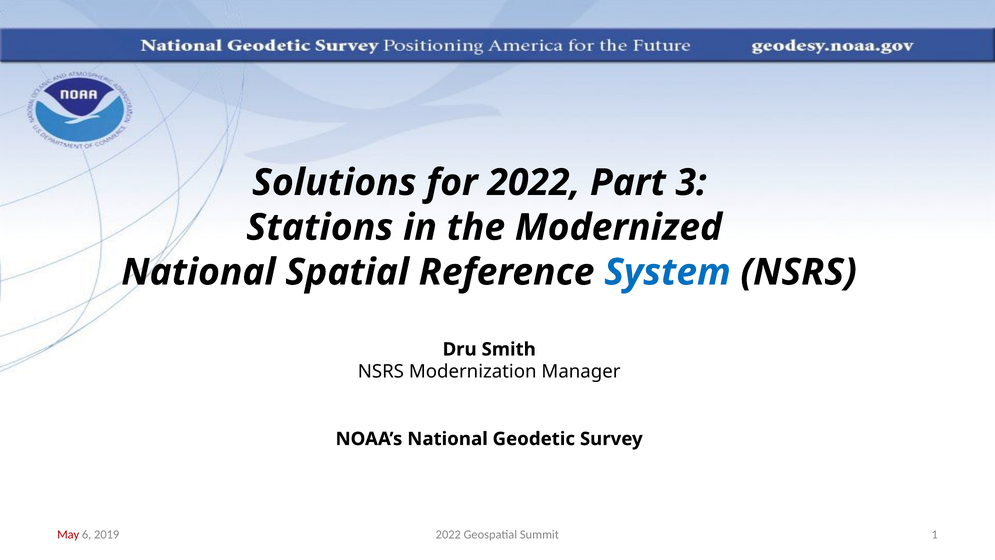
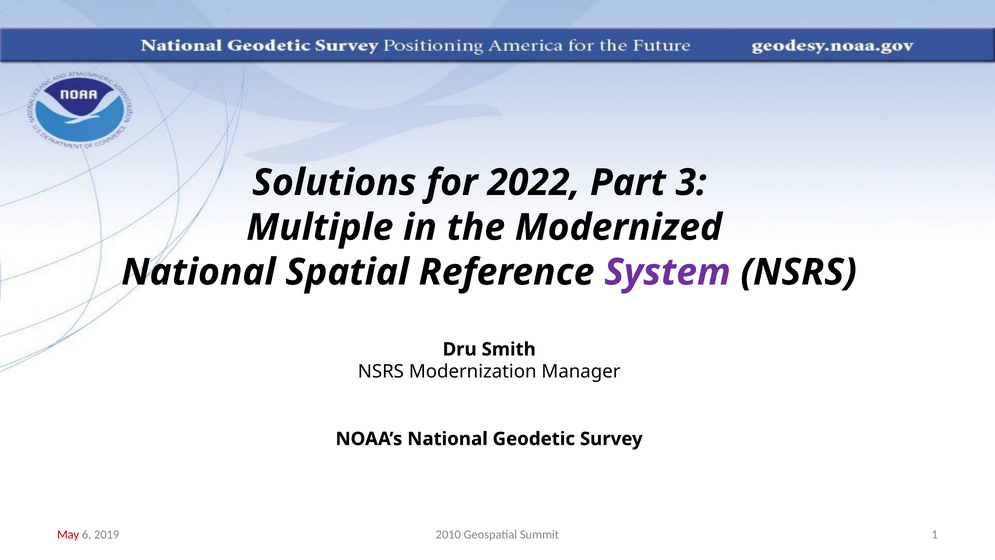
Stations: Stations -> Multiple (320, 227)
System colour: blue -> purple (667, 272)
2019 2022: 2022 -> 2010 (448, 534)
